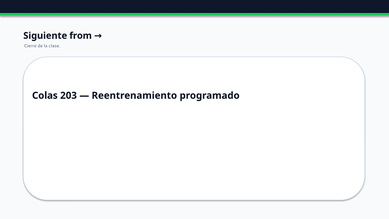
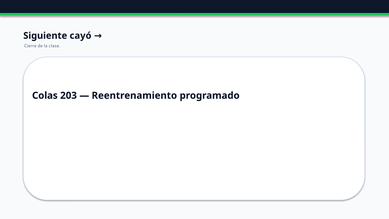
from: from -> cayó (81, 36)
